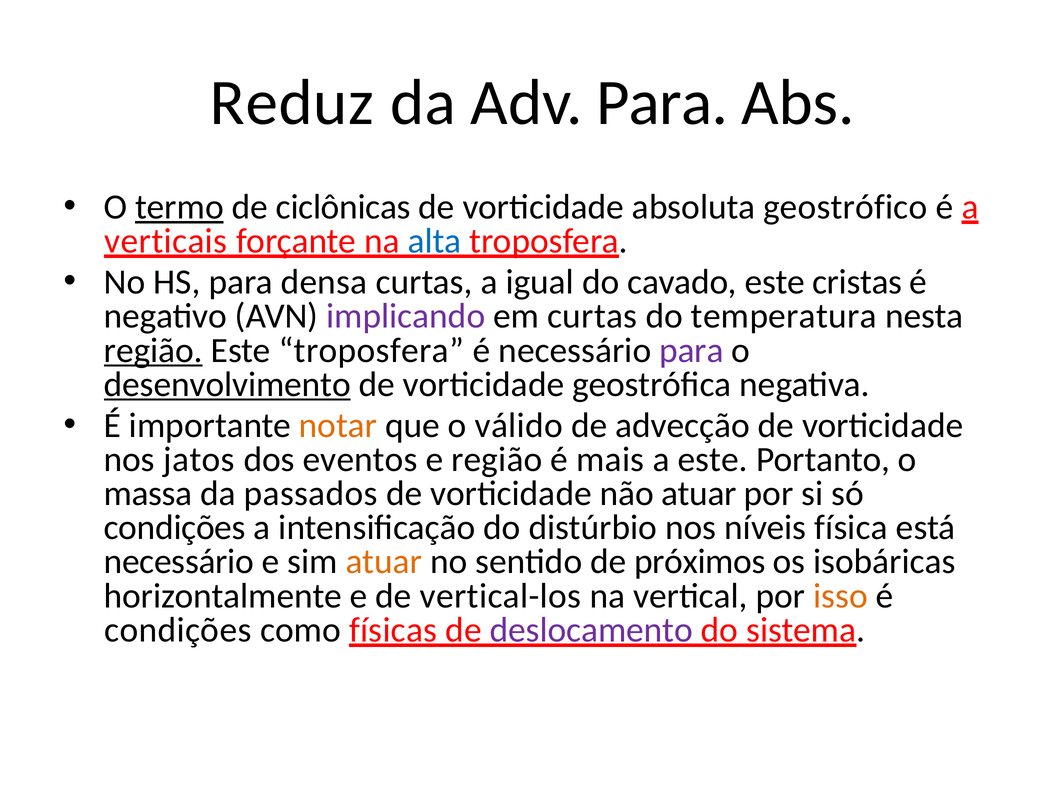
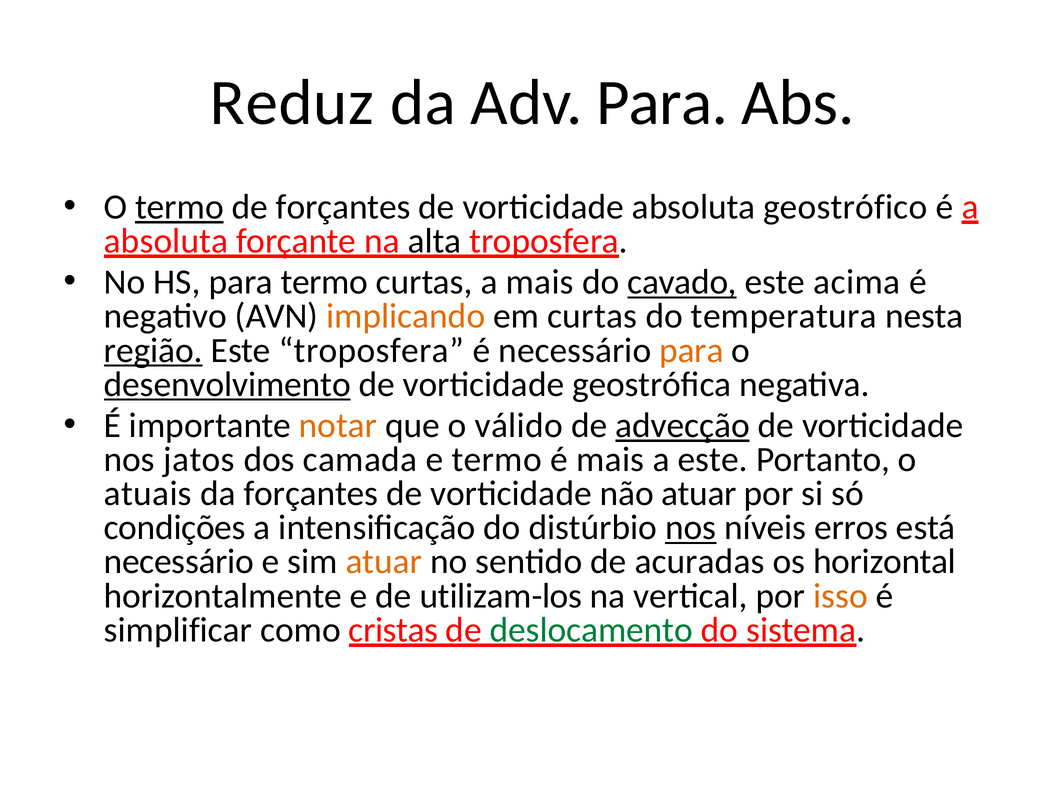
de ciclônicas: ciclônicas -> forçantes (343, 207)
verticais: verticais -> absoluta (166, 241)
alta colour: blue -> black (435, 241)
para densa: densa -> termo (324, 282)
a igual: igual -> mais (540, 282)
cavado underline: none -> present (682, 282)
cristas: cristas -> acima (857, 282)
implicando colour: purple -> orange (406, 316)
para colour: purple -> orange (691, 350)
advecção underline: none -> present (683, 426)
eventos: eventos -> camada (360, 460)
e região: região -> termo (497, 460)
massa: massa -> atuais (148, 494)
da passados: passados -> forçantes (311, 494)
nos underline: none -> present (691, 528)
física: física -> erros (851, 528)
próximos: próximos -> acuradas (700, 562)
isobáricas: isobáricas -> horizontal (885, 562)
vertical-los: vertical-los -> utilizam-los (501, 596)
condições: condições -> simplificar (178, 630)
físicas: físicas -> cristas (393, 630)
deslocamento colour: purple -> green (591, 630)
